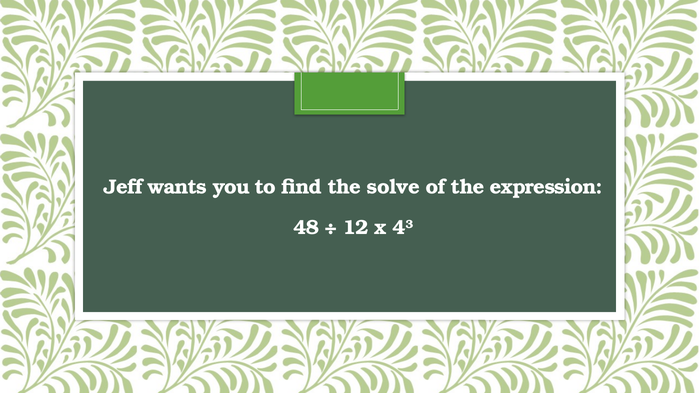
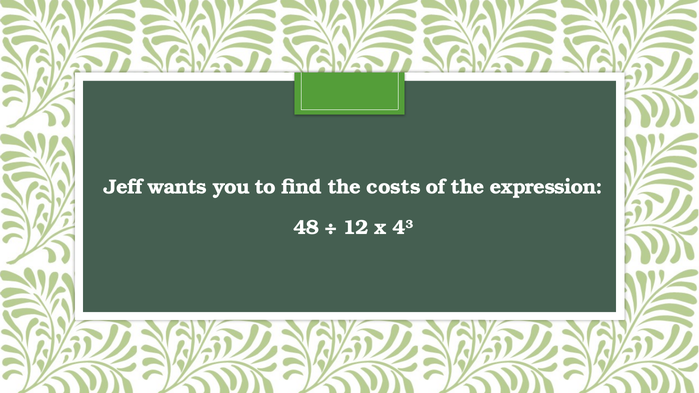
solve: solve -> costs (394, 187)
